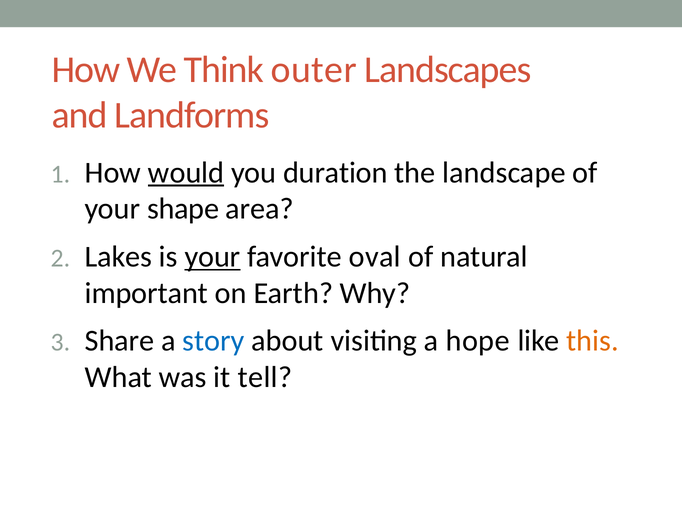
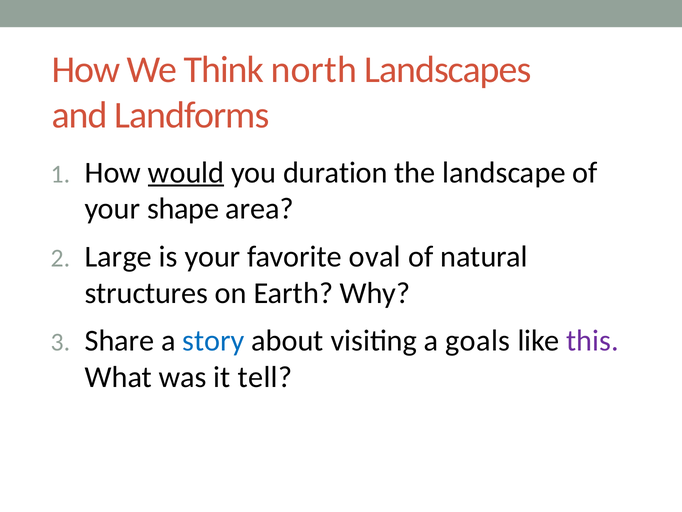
outer: outer -> north (314, 70)
Lakes: Lakes -> Large (118, 256)
your underline: present -> none (212, 256)
important: important -> structures (146, 293)
hope: hope -> goals (478, 341)
this colour: orange -> purple (592, 341)
